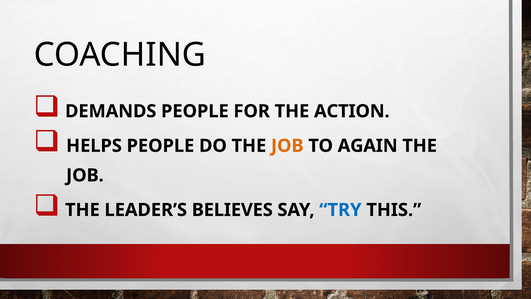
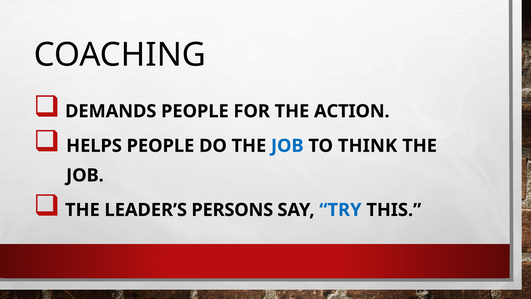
JOB colour: orange -> blue (287, 146)
AGAIN: AGAIN -> THINK (368, 146)
BELIEVES: BELIEVES -> PERSONS (232, 210)
